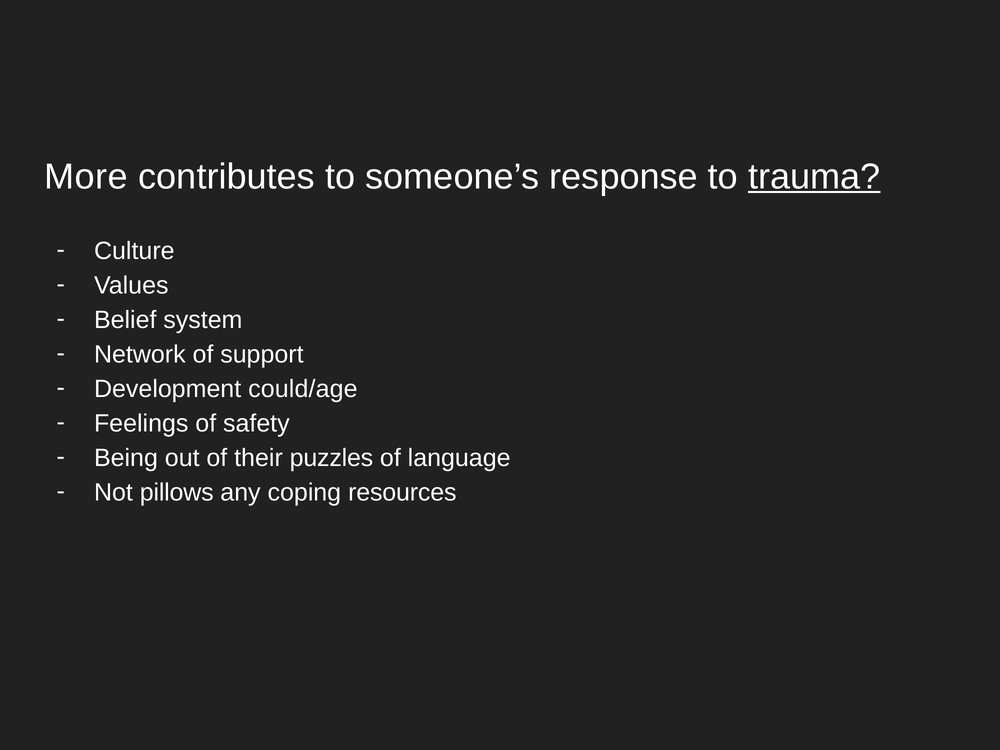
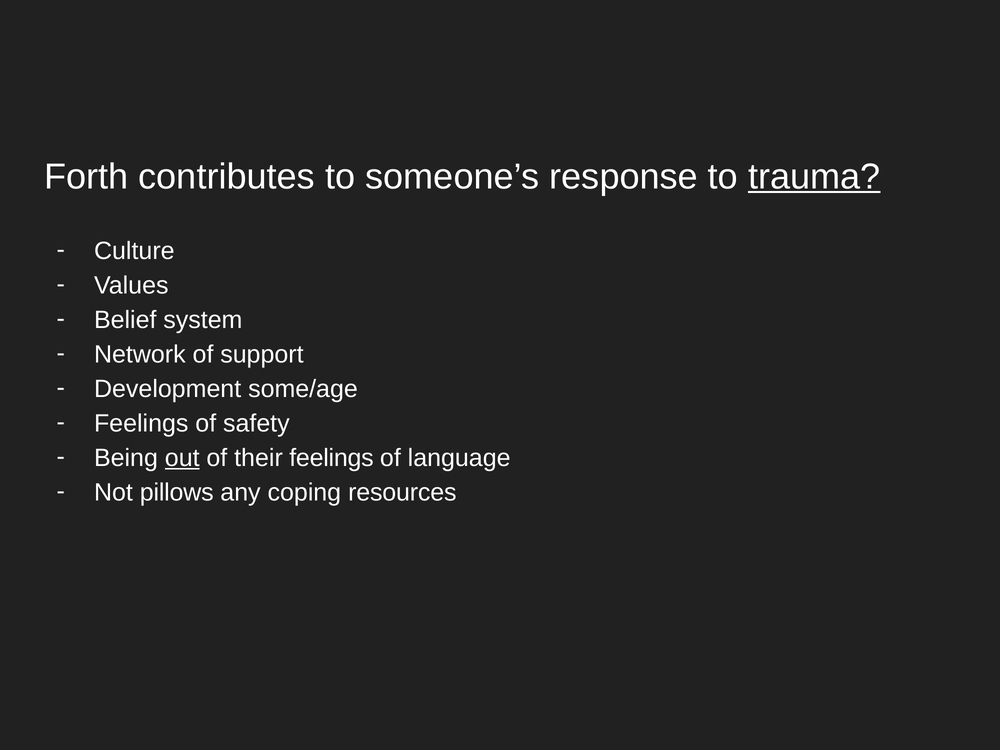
More: More -> Forth (86, 177)
could/age: could/age -> some/age (303, 389)
out underline: none -> present (182, 458)
their puzzles: puzzles -> feelings (331, 458)
